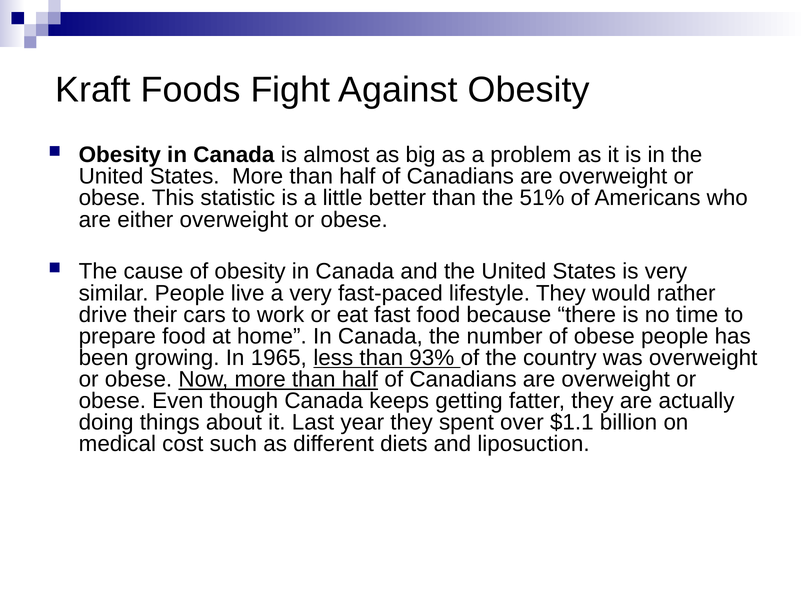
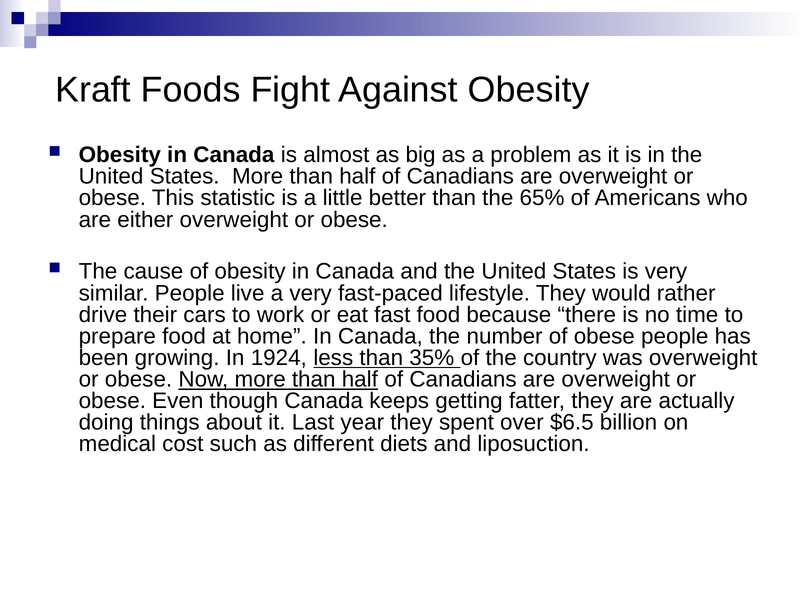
51%: 51% -> 65% (542, 198)
1965: 1965 -> 1924 (279, 358)
93%: 93% -> 35% (432, 358)
$1.1: $1.1 -> $6.5 (572, 423)
